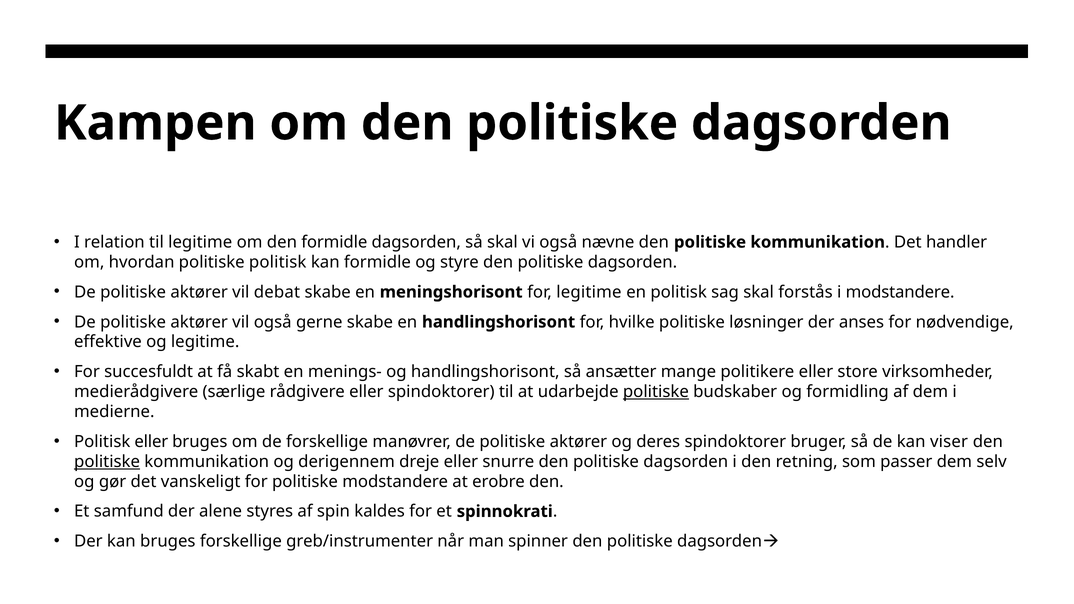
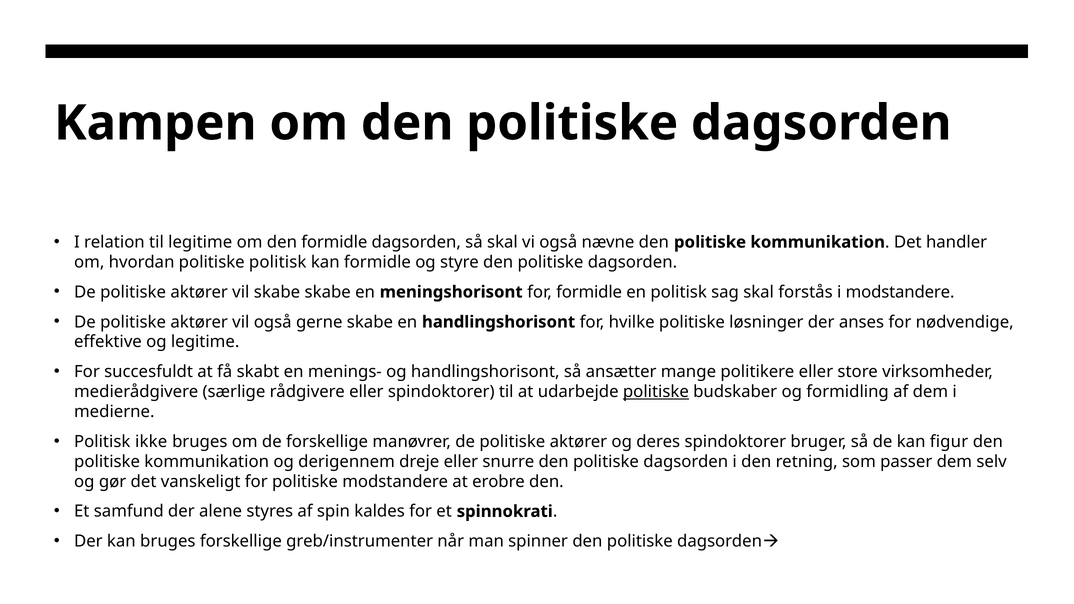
vil debat: debat -> skabe (277, 292)
for legitime: legitime -> formidle (589, 292)
Politisk eller: eller -> ikke (151, 442)
viser: viser -> figur (949, 442)
politiske underline: present -> none (107, 462)
